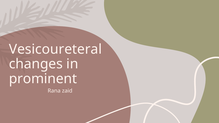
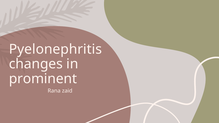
Vesicoureteral: Vesicoureteral -> Pyelonephritis (55, 49)
